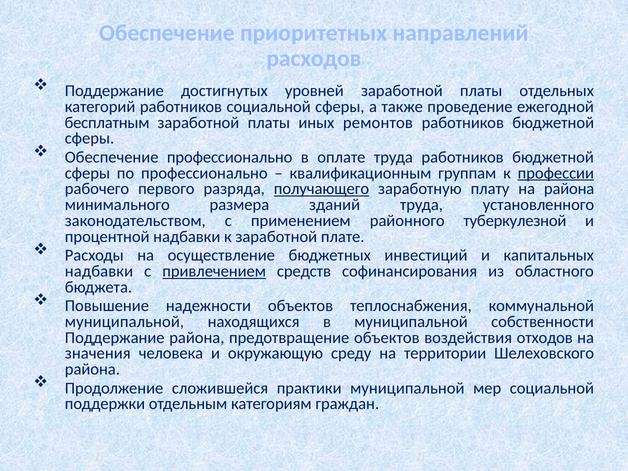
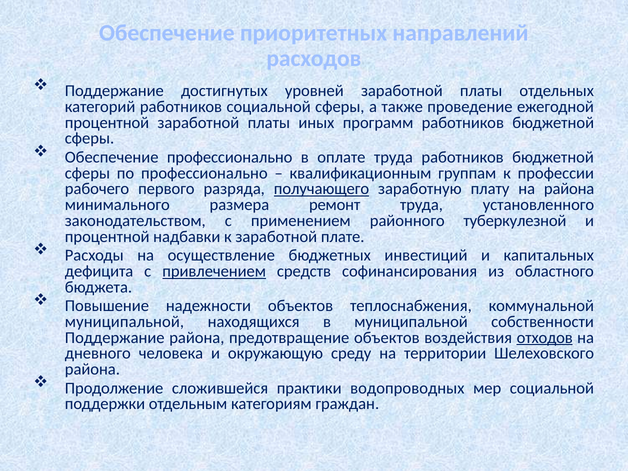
бесплатным: бесплатным -> процентной (107, 123)
ремонтов: ремонтов -> программ (378, 123)
профессии underline: present -> none (556, 173)
зданий: зданий -> ремонт (335, 205)
надбавки: надбавки -> дефицита (99, 271)
отходов underline: none -> present (545, 338)
значения: значения -> дневного (98, 353)
практики муниципальной: муниципальной -> водопроводных (407, 388)
